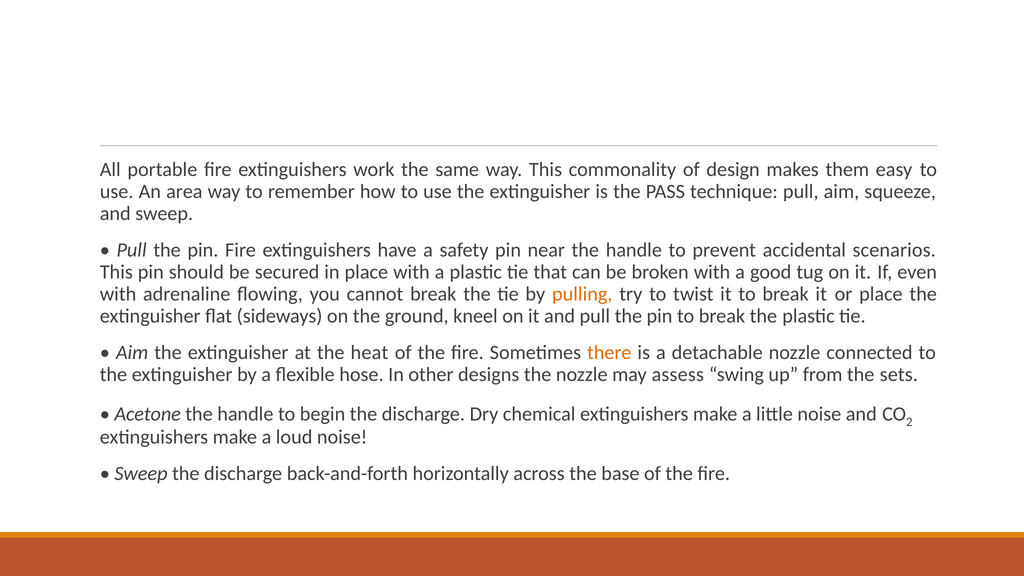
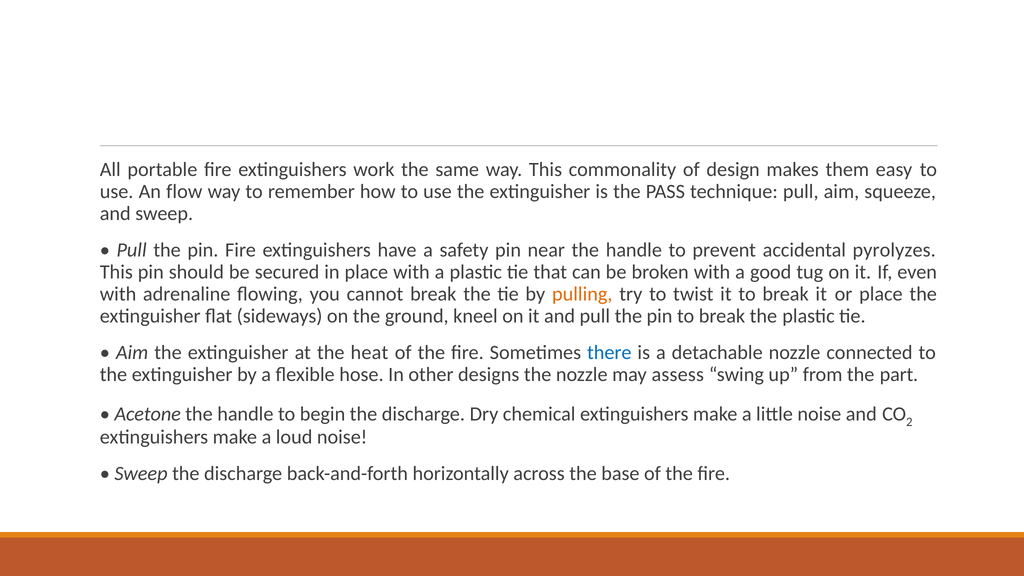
area: area -> flow (184, 192)
scenarios: scenarios -> pyrolyzes (894, 250)
there colour: orange -> blue (609, 353)
sets: sets -> part (899, 375)
